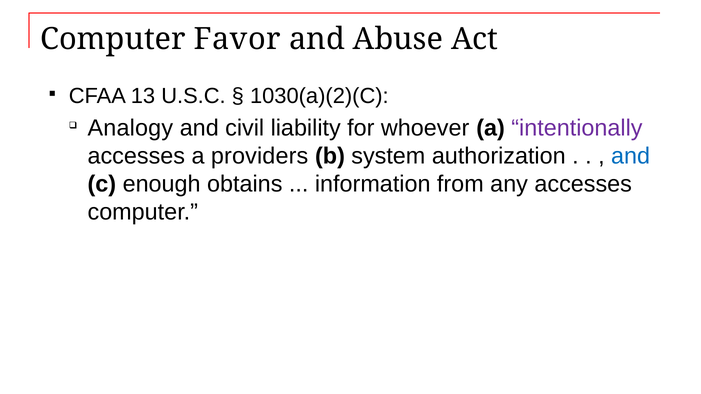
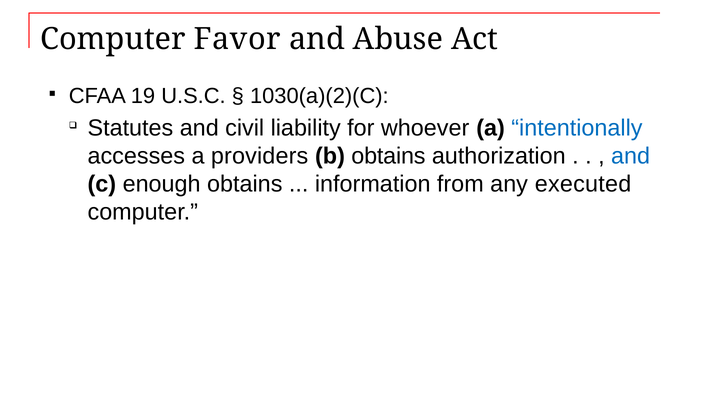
13: 13 -> 19 (143, 96)
Analogy: Analogy -> Statutes (130, 128)
intentionally colour: purple -> blue (577, 128)
b system: system -> obtains (388, 156)
any accesses: accesses -> executed (583, 184)
